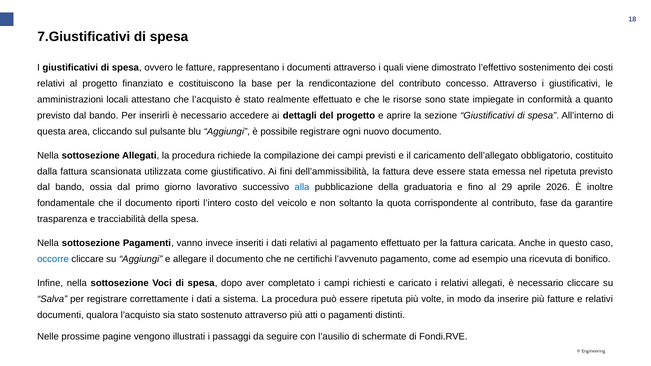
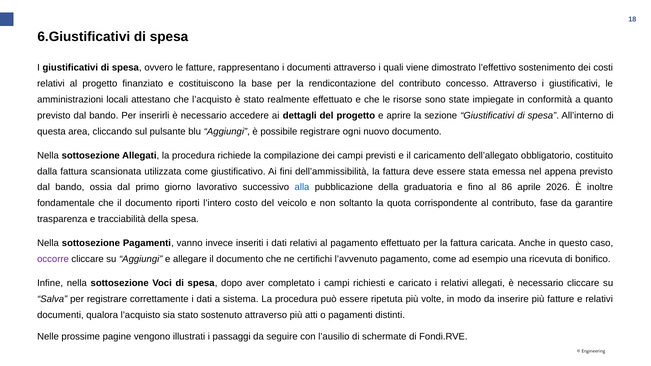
7.Giustificativi: 7.Giustificativi -> 6.Giustificativi (84, 37)
nel ripetuta: ripetuta -> appena (560, 171)
29: 29 -> 86 (507, 187)
occorre colour: blue -> purple (53, 259)
